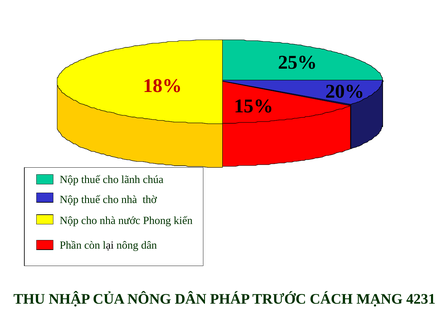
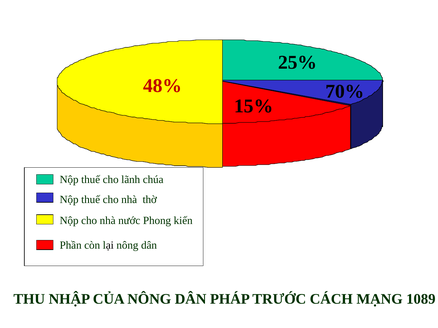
18%: 18% -> 48% (162, 86)
20%: 20% -> 70% (345, 92)
4231: 4231 -> 1089 (421, 300)
